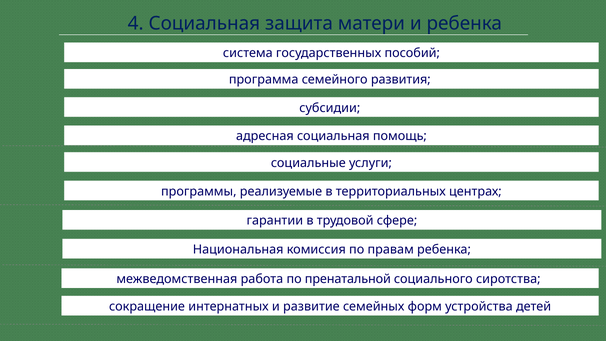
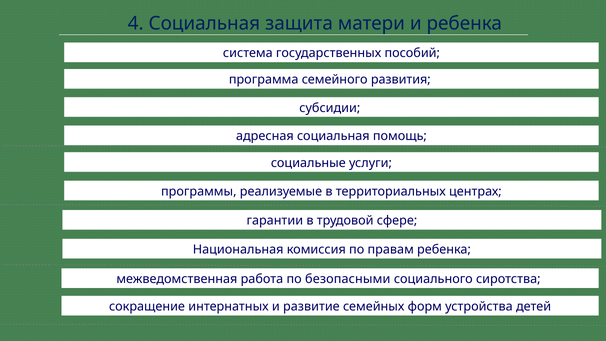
пренатальной: пренатальной -> безопасными (348, 279)
